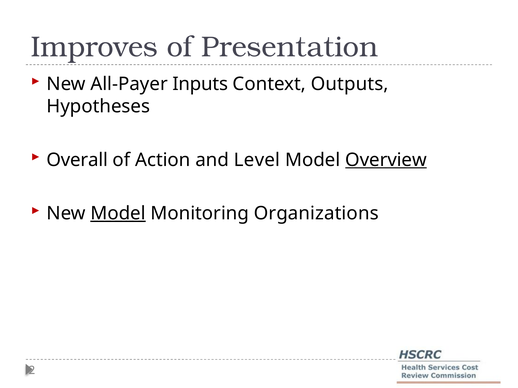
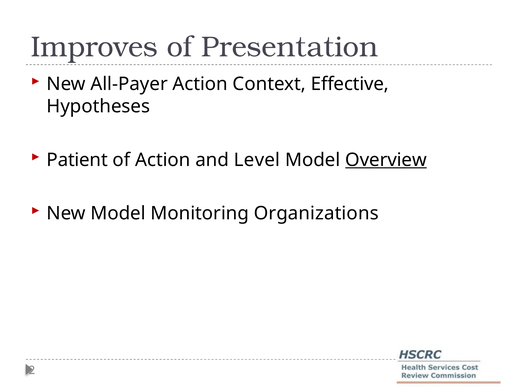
All-Payer Inputs: Inputs -> Action (200, 84)
Outputs: Outputs -> Effective (350, 84)
Overall: Overall -> Patient (77, 160)
Model underline: present -> none (118, 214)
